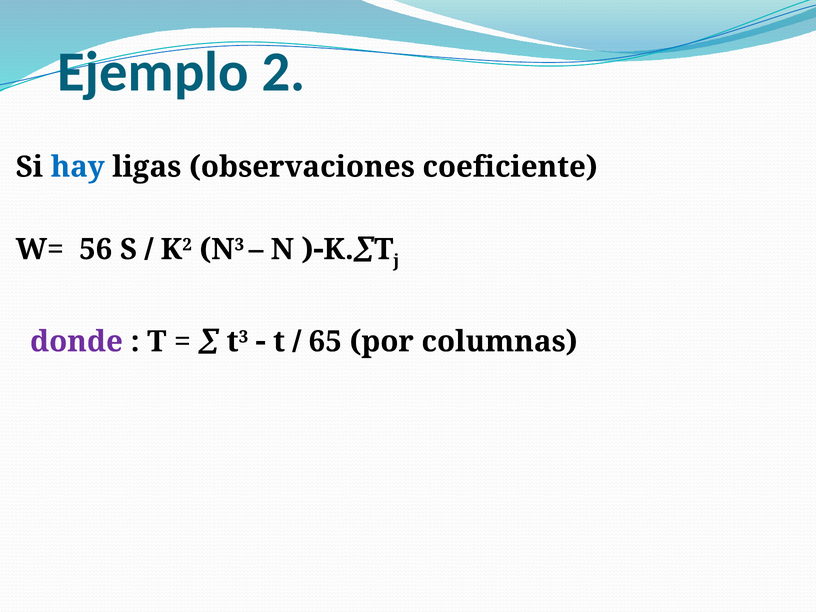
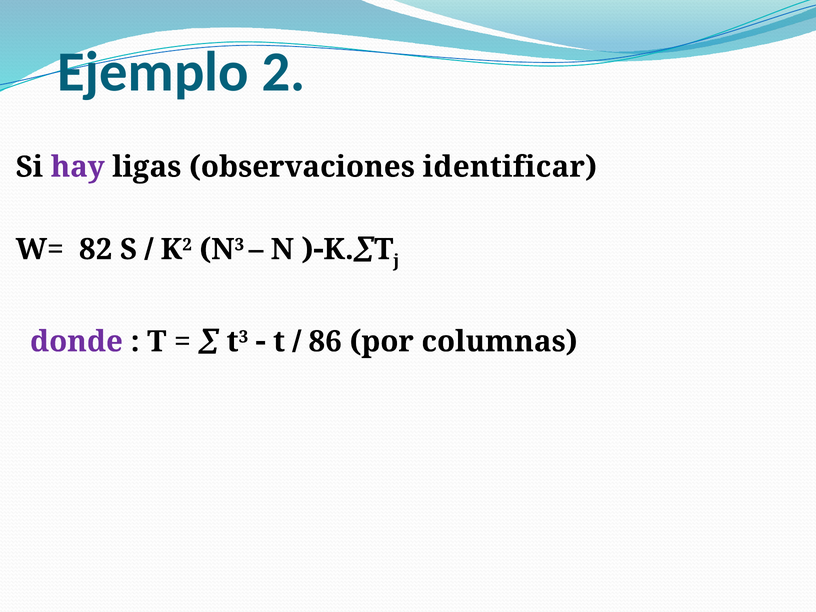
hay colour: blue -> purple (78, 167)
coeficiente: coeficiente -> identificar (510, 167)
56: 56 -> 82 (96, 249)
65: 65 -> 86 (325, 342)
